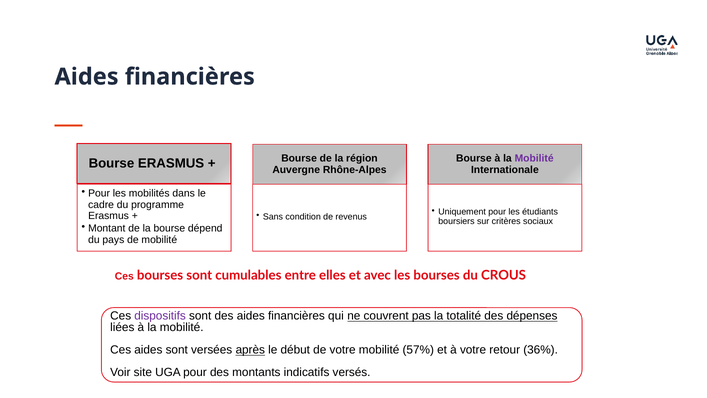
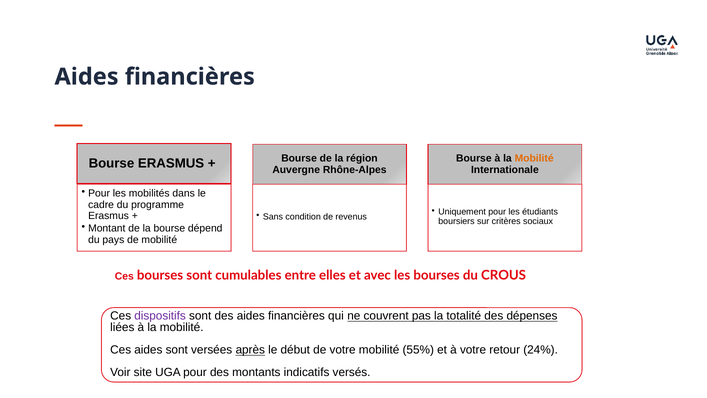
Mobilité colour: purple -> orange (534, 158)
57%: 57% -> 55% (418, 350)
36%: 36% -> 24% (541, 350)
